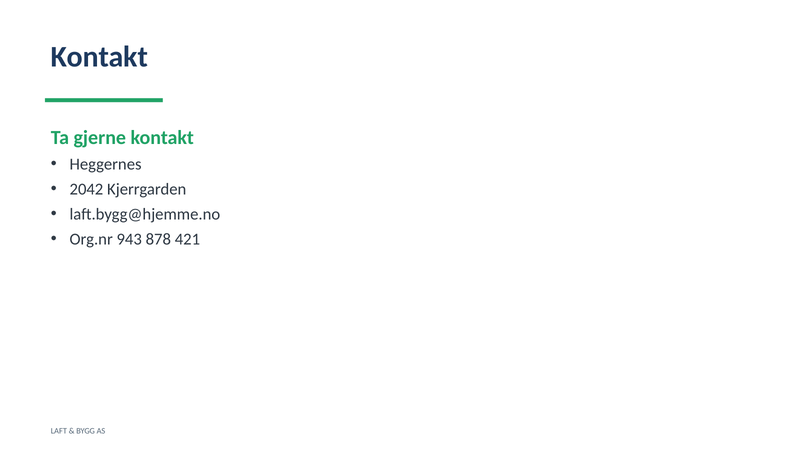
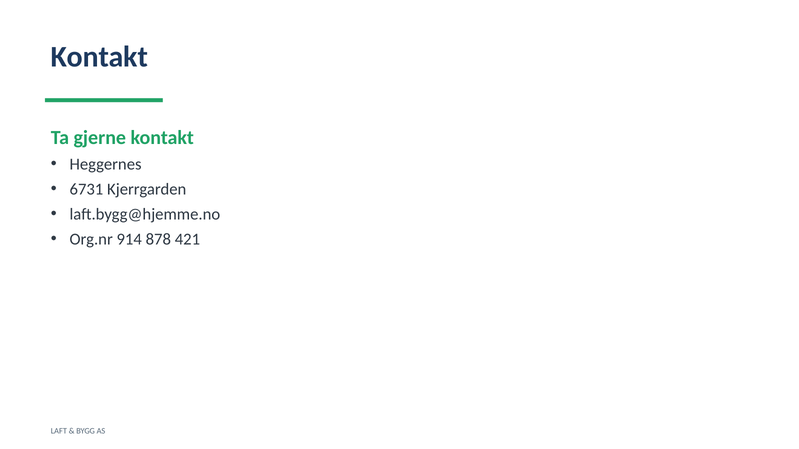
2042: 2042 -> 6731 (86, 189)
943: 943 -> 914 (129, 239)
